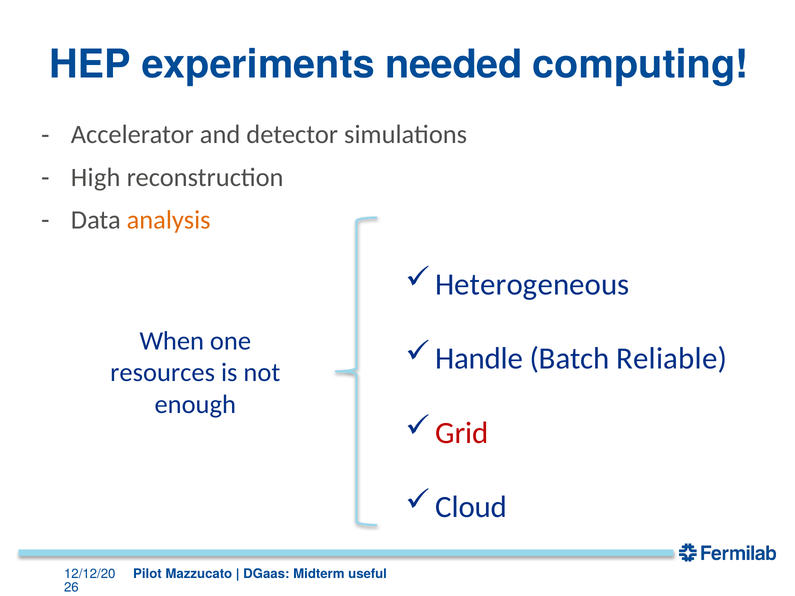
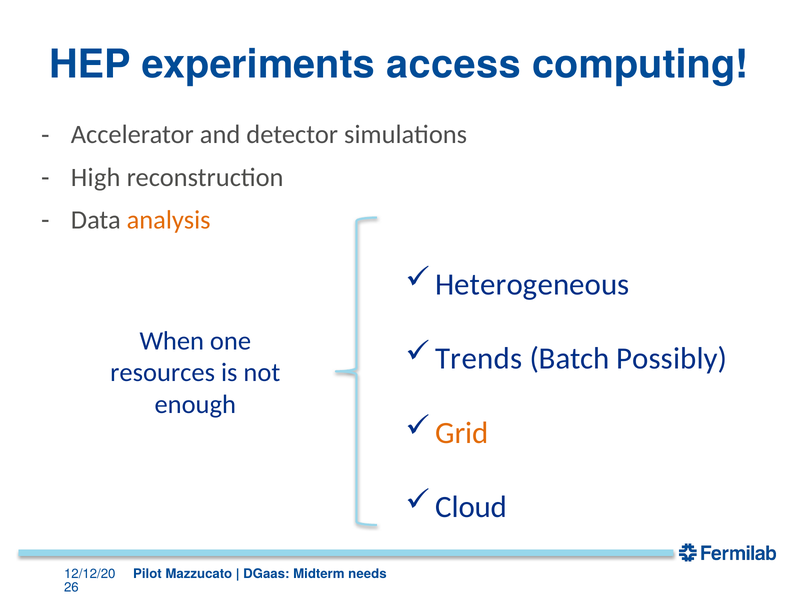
needed: needed -> access (453, 65)
Handle: Handle -> Trends (479, 359)
Reliable: Reliable -> Possibly (672, 359)
Grid colour: red -> orange (462, 433)
useful: useful -> needs (367, 574)
